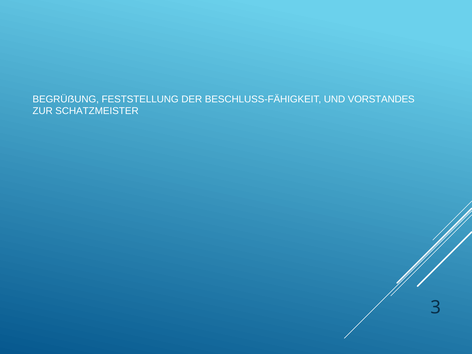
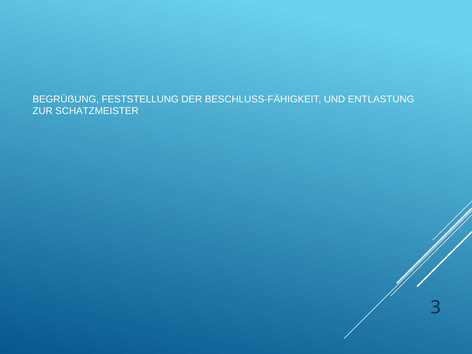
VORSTANDES: VORSTANDES -> ENTLASTUNG (381, 99)
